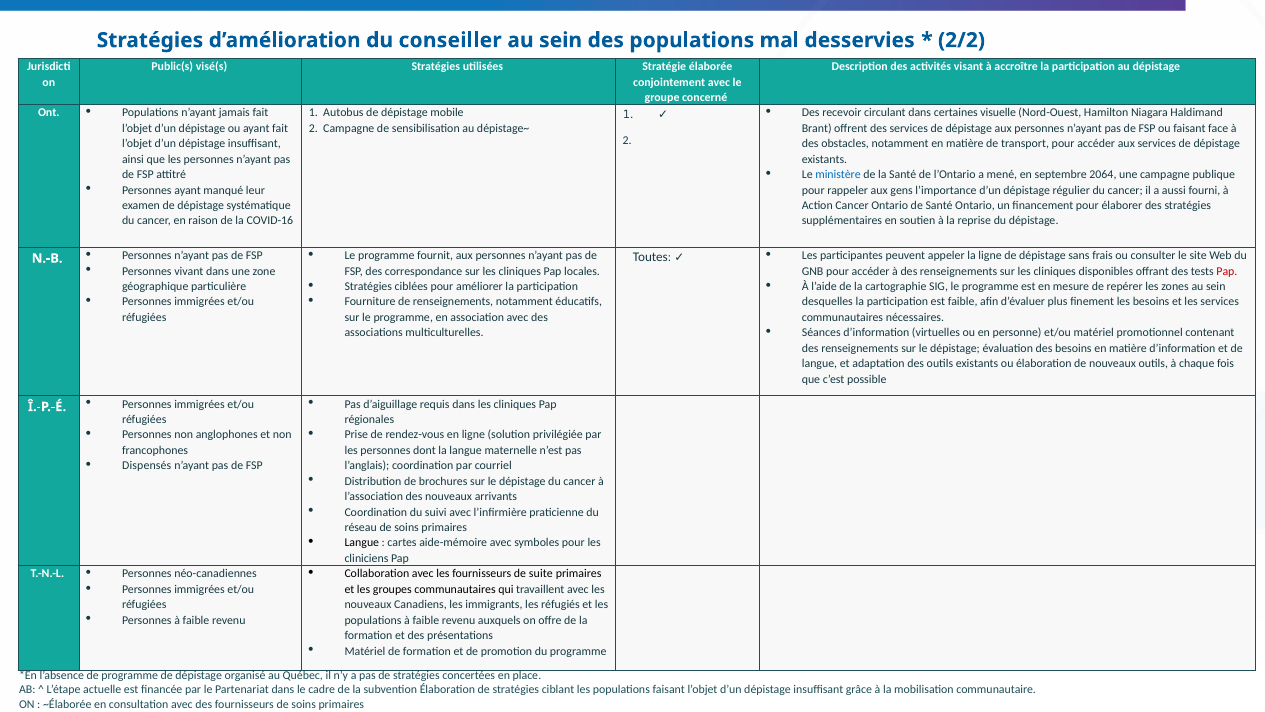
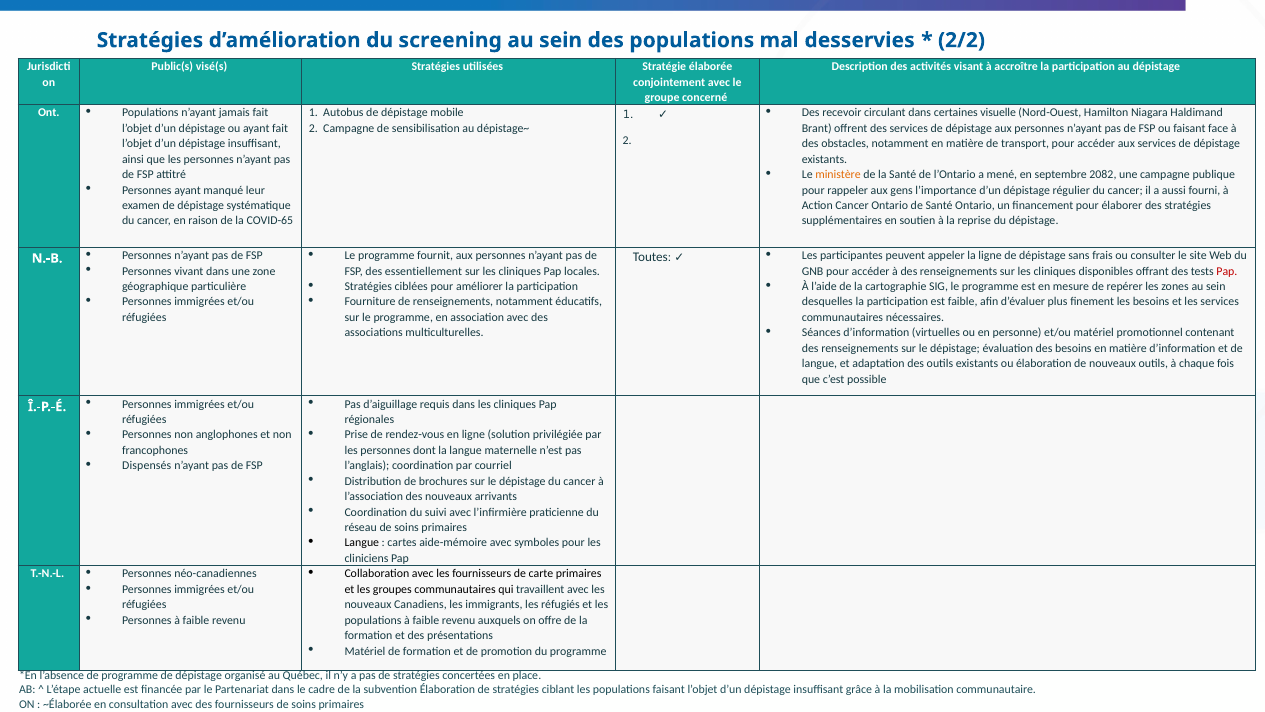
conseiller: conseiller -> screening (450, 40)
ministère colour: blue -> orange (838, 175)
2064: 2064 -> 2082 (1103, 175)
COVID-16: COVID-16 -> COVID-65 (270, 221)
correspondance: correspondance -> essentiellement (424, 271)
suite: suite -> carte (541, 574)
